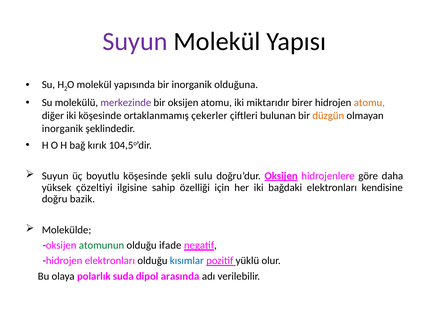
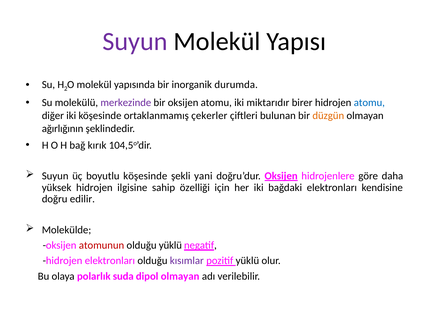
olduğuna: olduğuna -> durumda (236, 84)
atomu colour: orange -> blue (369, 103)
inorganik: inorganik -> ağırlığının (63, 128)
sulu: sulu -> yani (203, 176)
yüksek çözeltiyi: çözeltiyi -> hidrojen (94, 187)
bazik: bazik -> edilir (82, 199)
atomunun colour: green -> red (102, 245)
olduğu ifade: ifade -> yüklü (170, 245)
kısımlar colour: blue -> purple (187, 261)
dipol arasında: arasında -> olmayan (180, 276)
